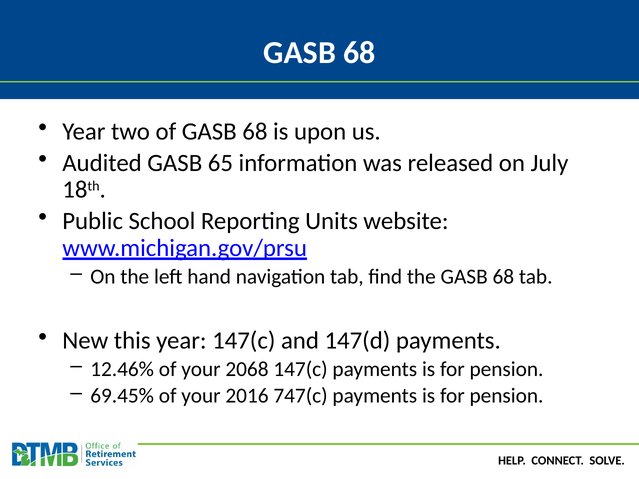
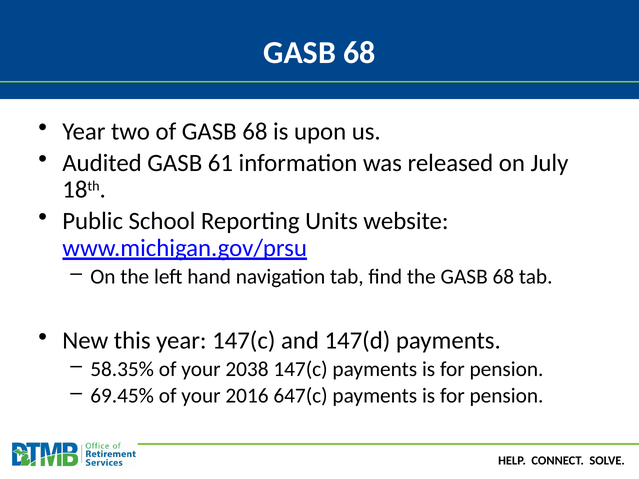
65: 65 -> 61 (220, 163)
12.46%: 12.46% -> 58.35% (122, 369)
2068: 2068 -> 2038 (247, 369)
747(c: 747(c -> 647(c (301, 396)
